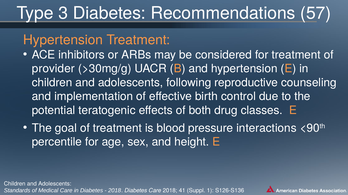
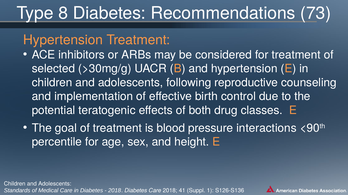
3: 3 -> 8 (63, 13)
57: 57 -> 73 (316, 13)
provider: provider -> selected (53, 69)
